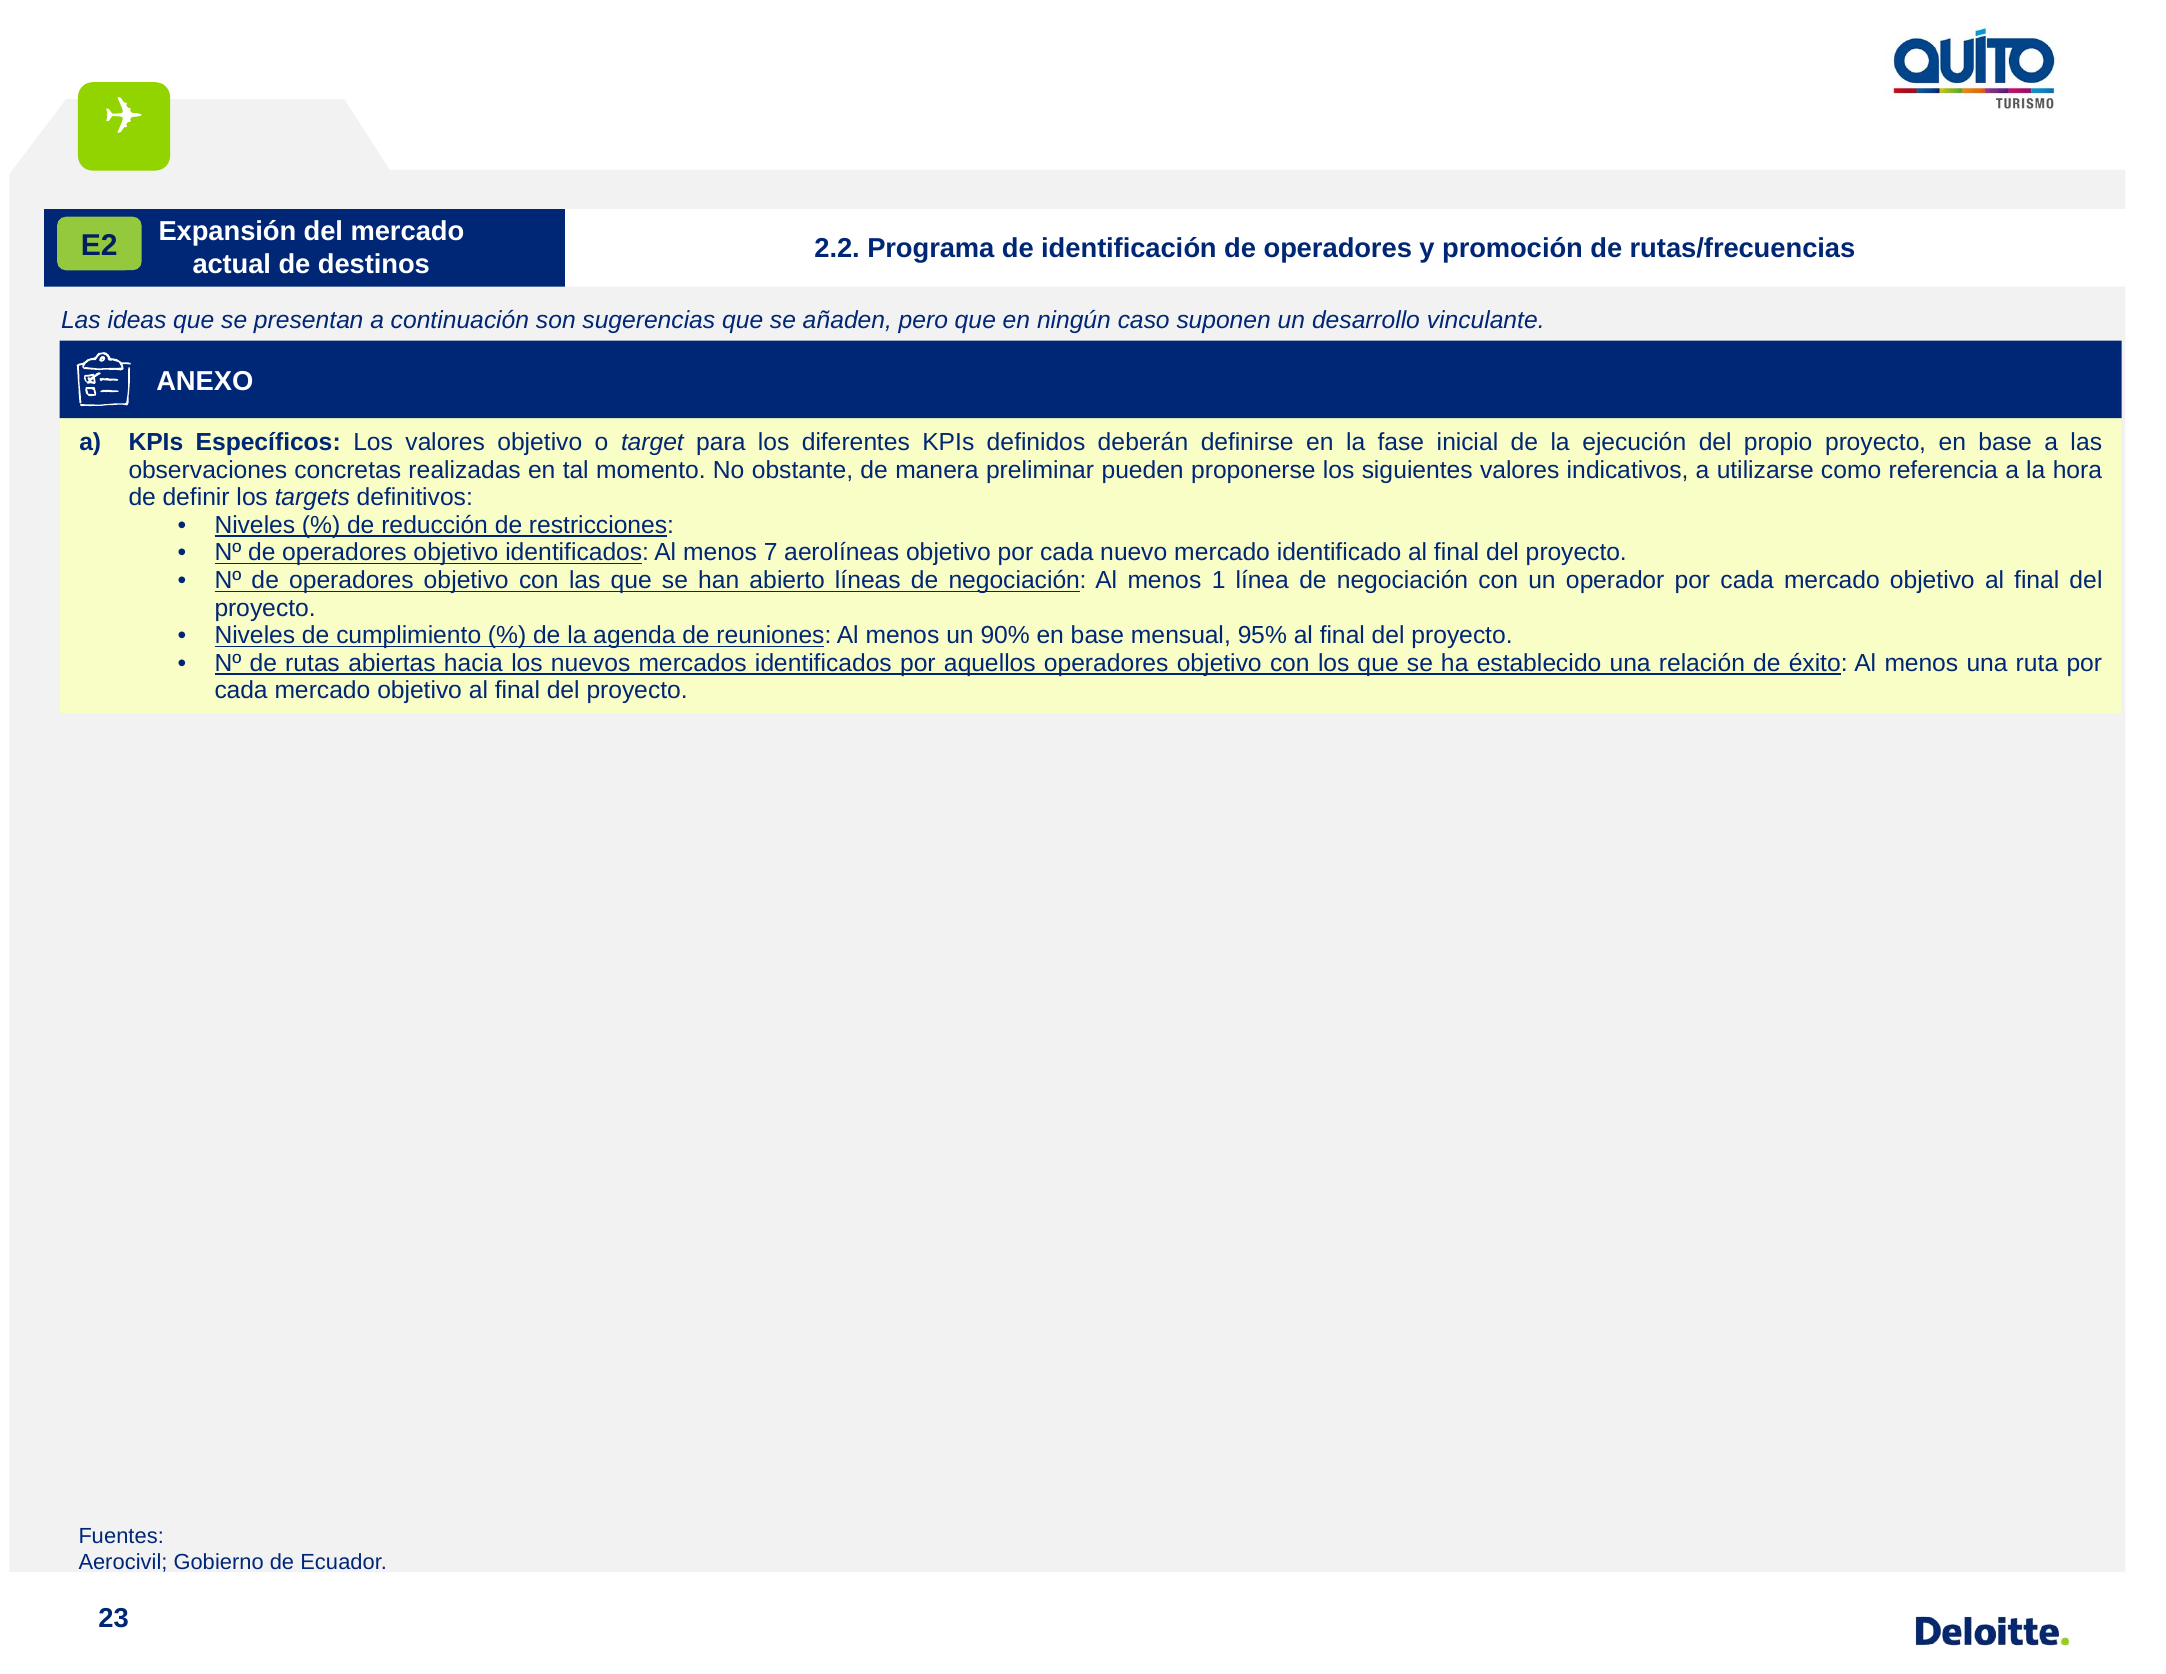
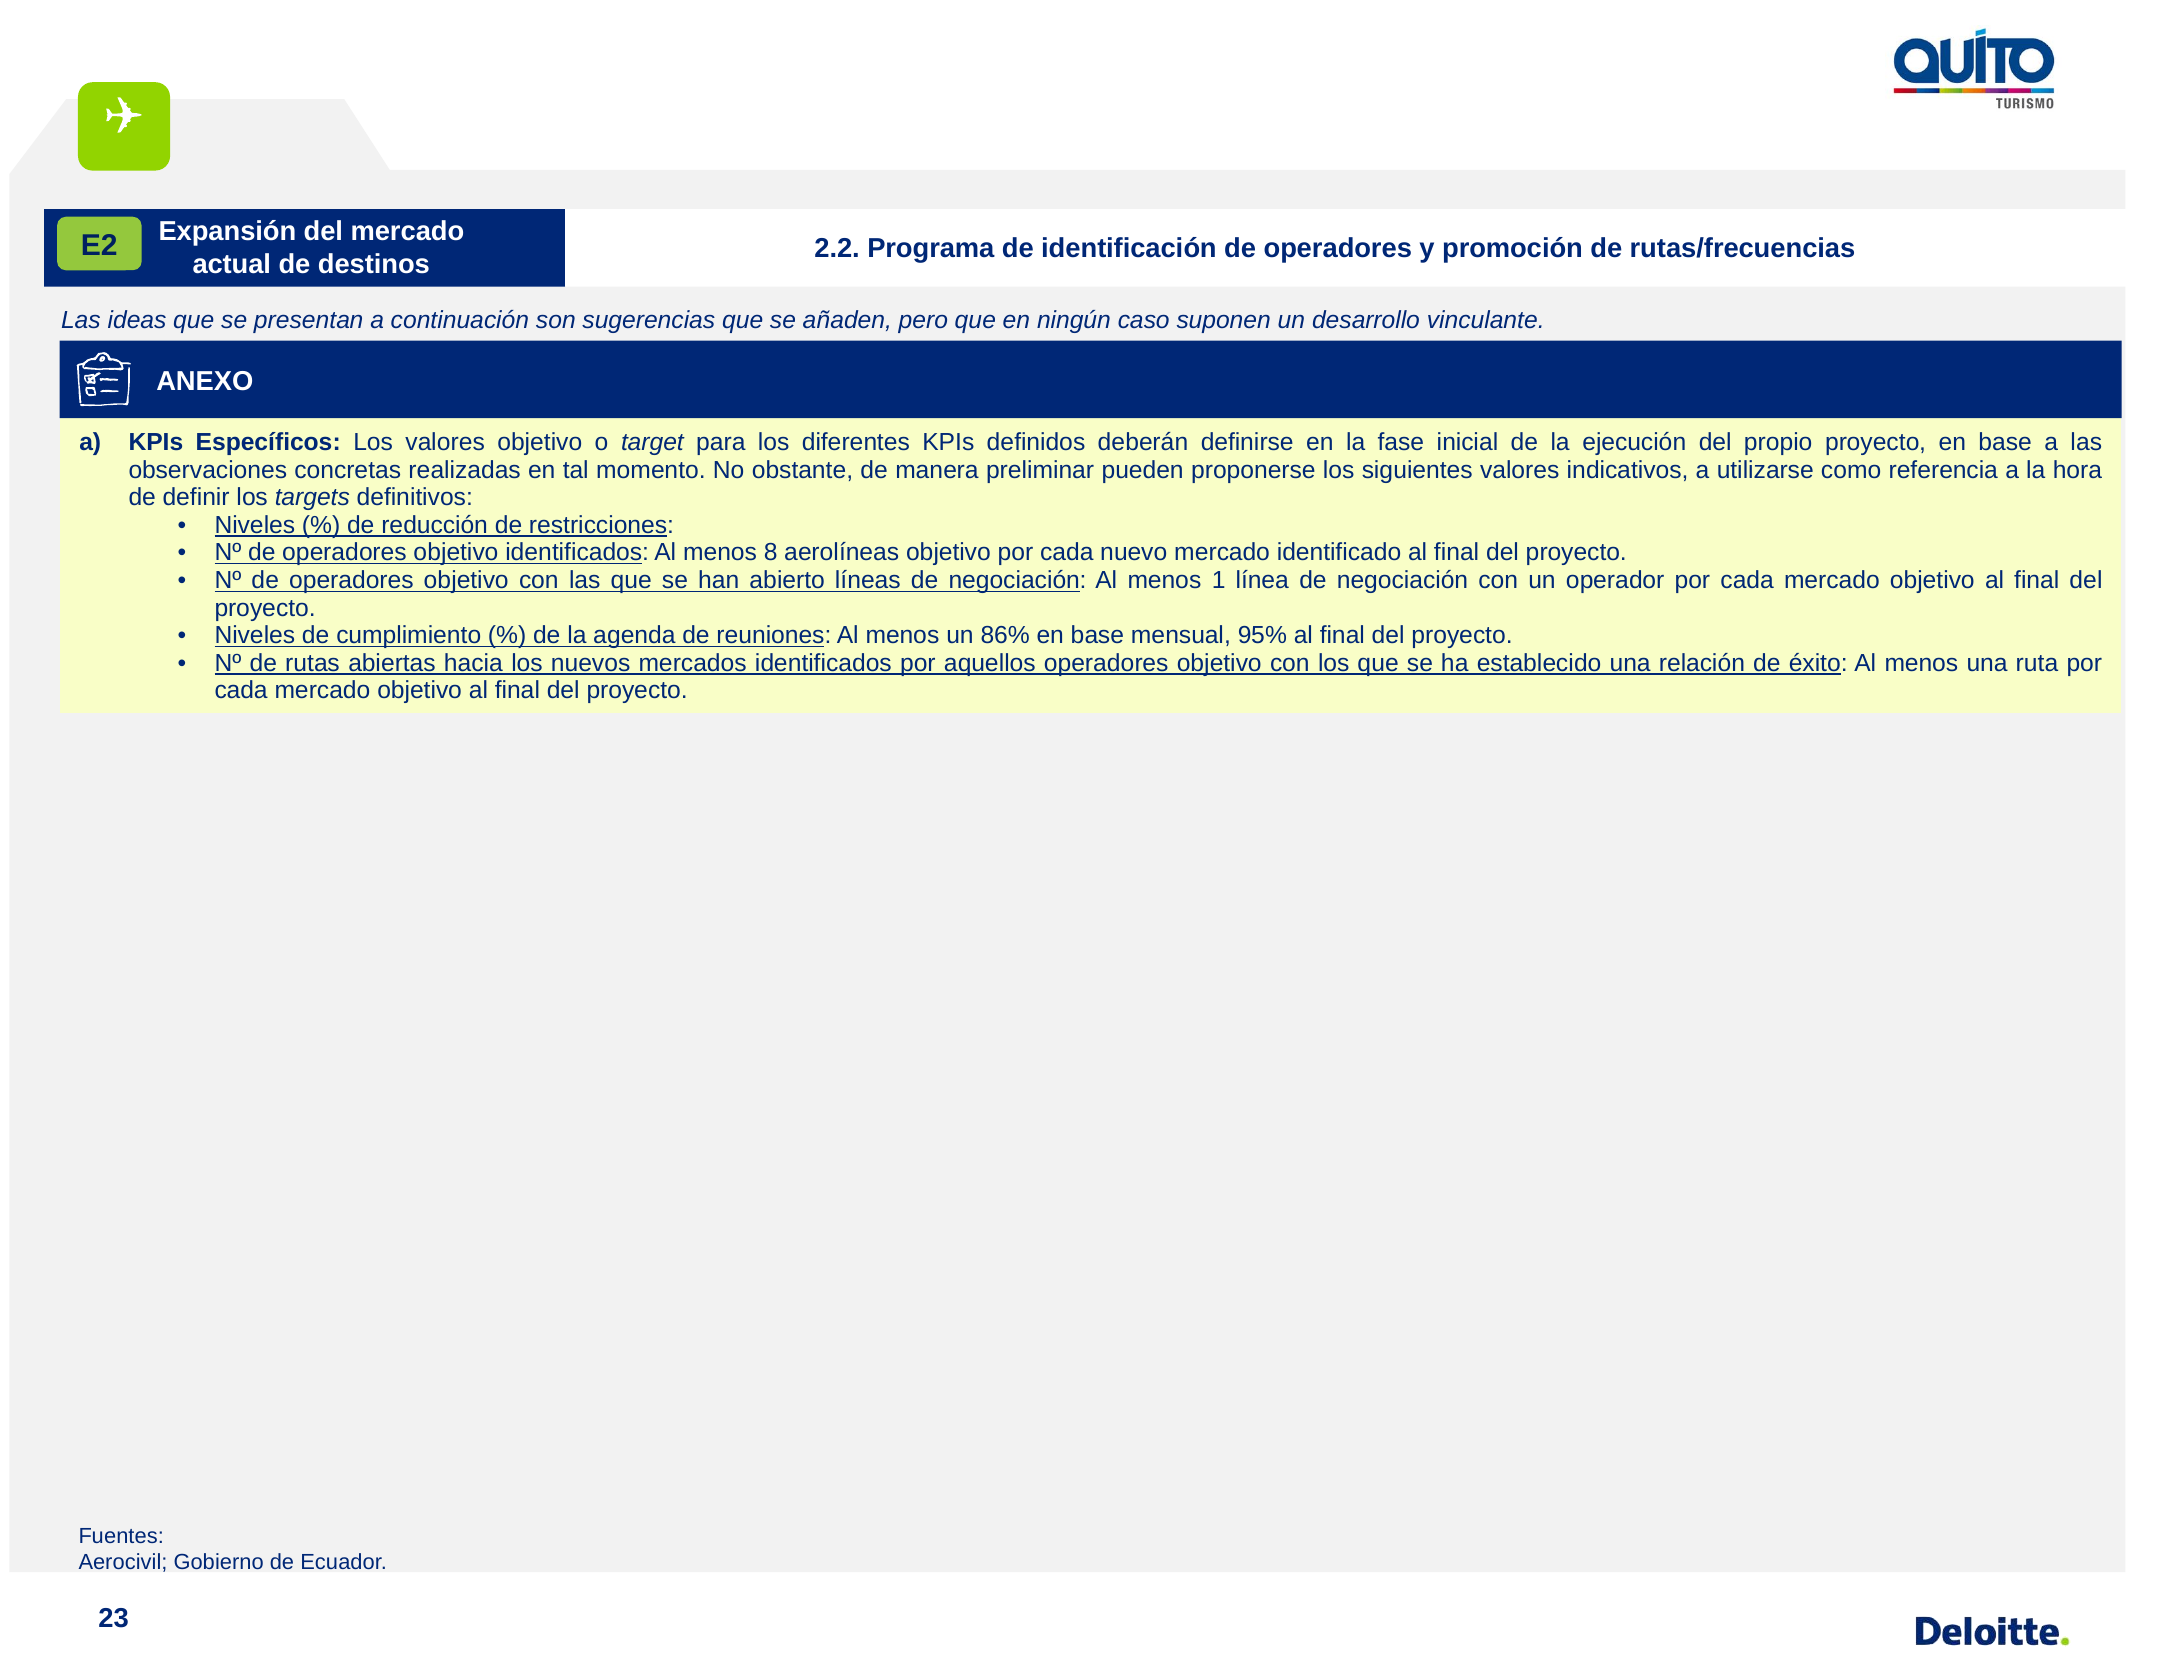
7: 7 -> 8 (771, 553)
90%: 90% -> 86% (1005, 636)
